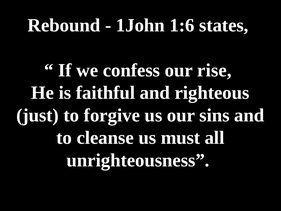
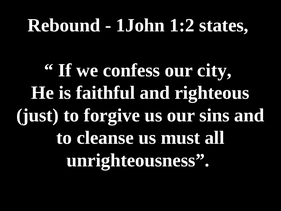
1:6: 1:6 -> 1:2 (182, 25)
rise: rise -> city (214, 70)
